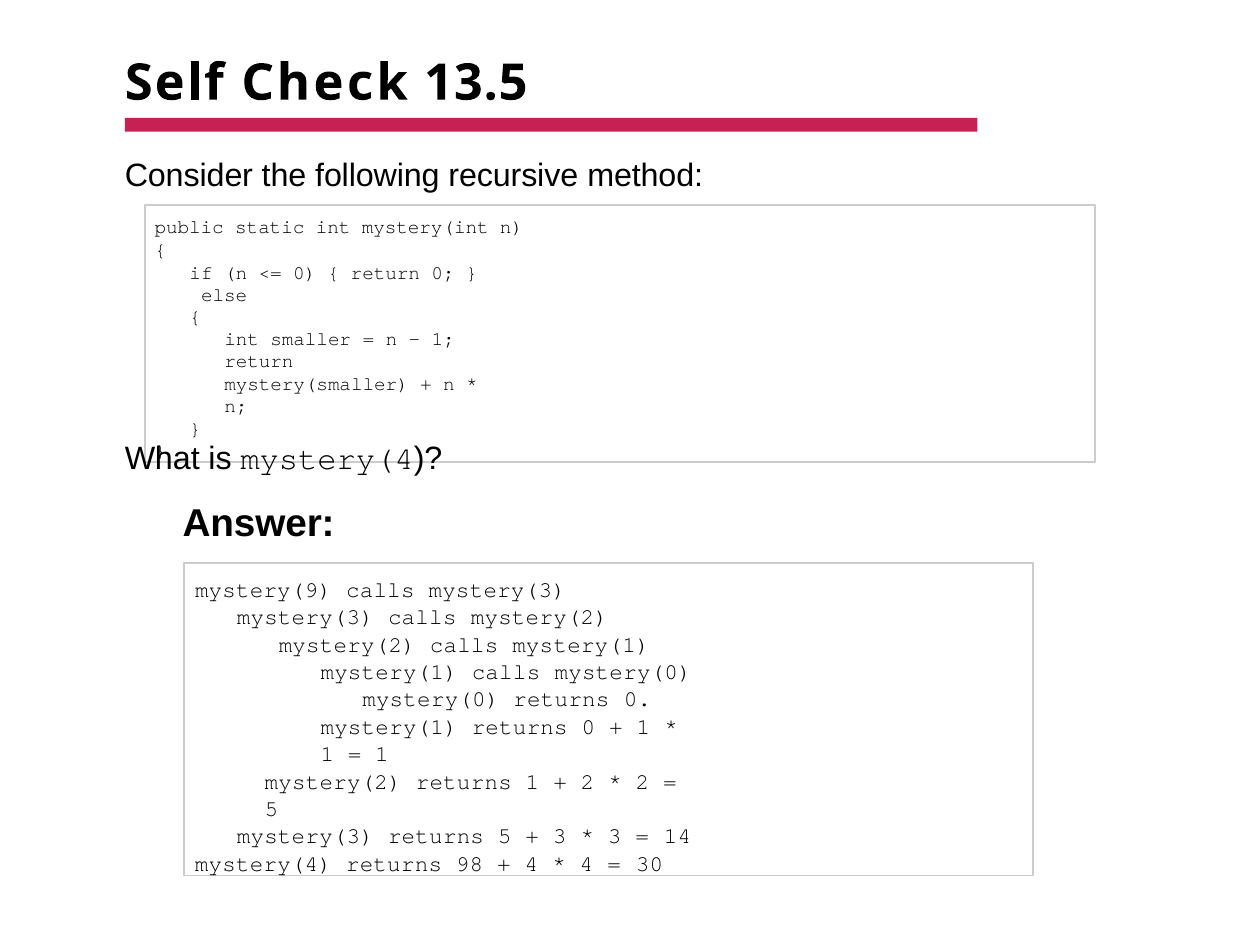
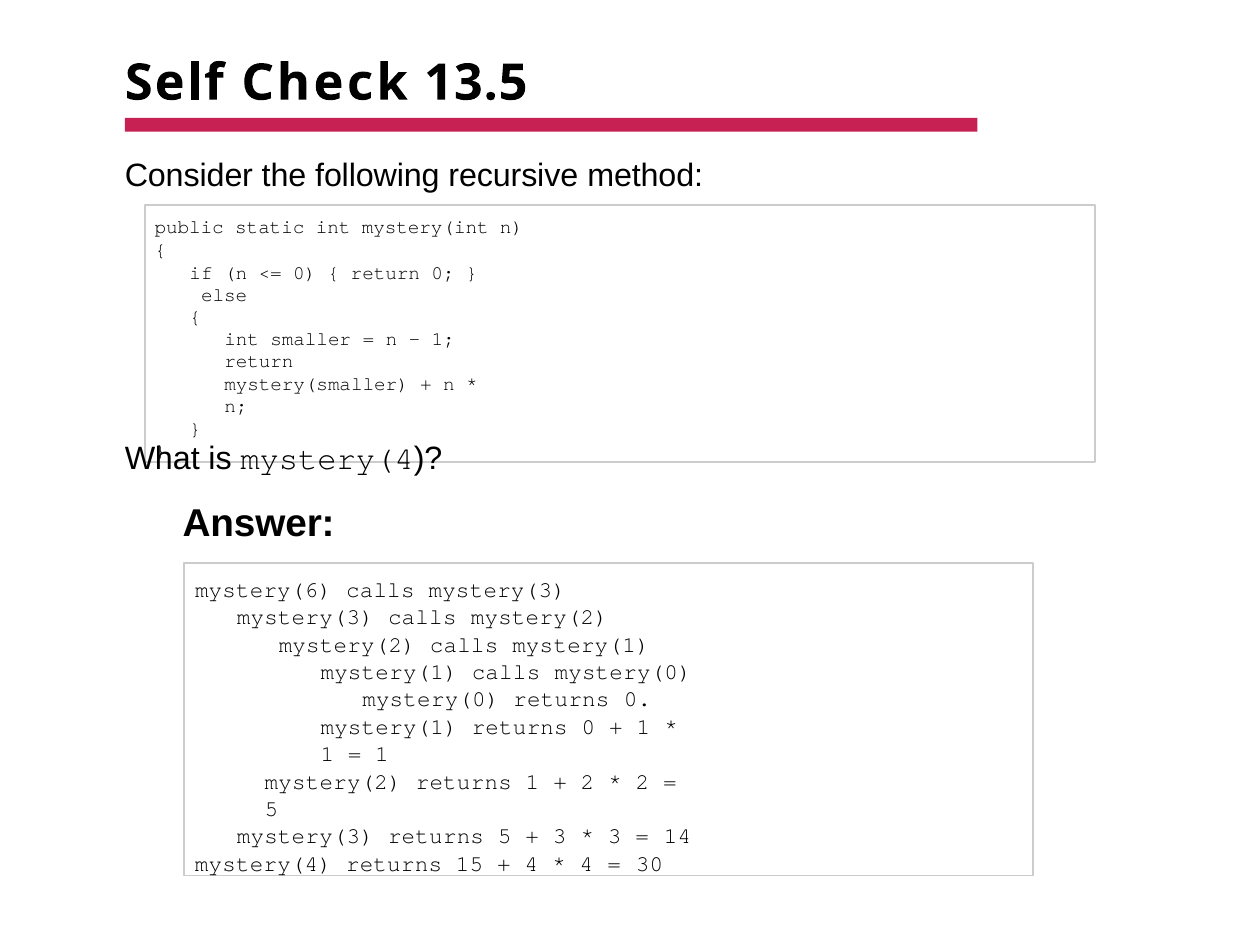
mystery(9: mystery(9 -> mystery(6 (263, 590)
98: 98 -> 15 (470, 864)
